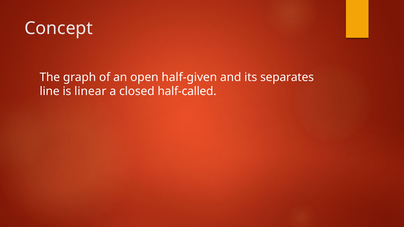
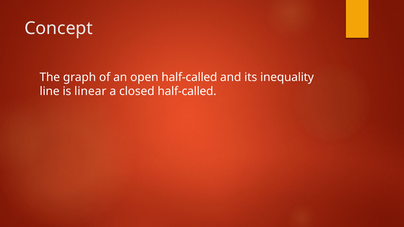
open half-given: half-given -> half-called (189, 77)
separates: separates -> inequality (287, 77)
